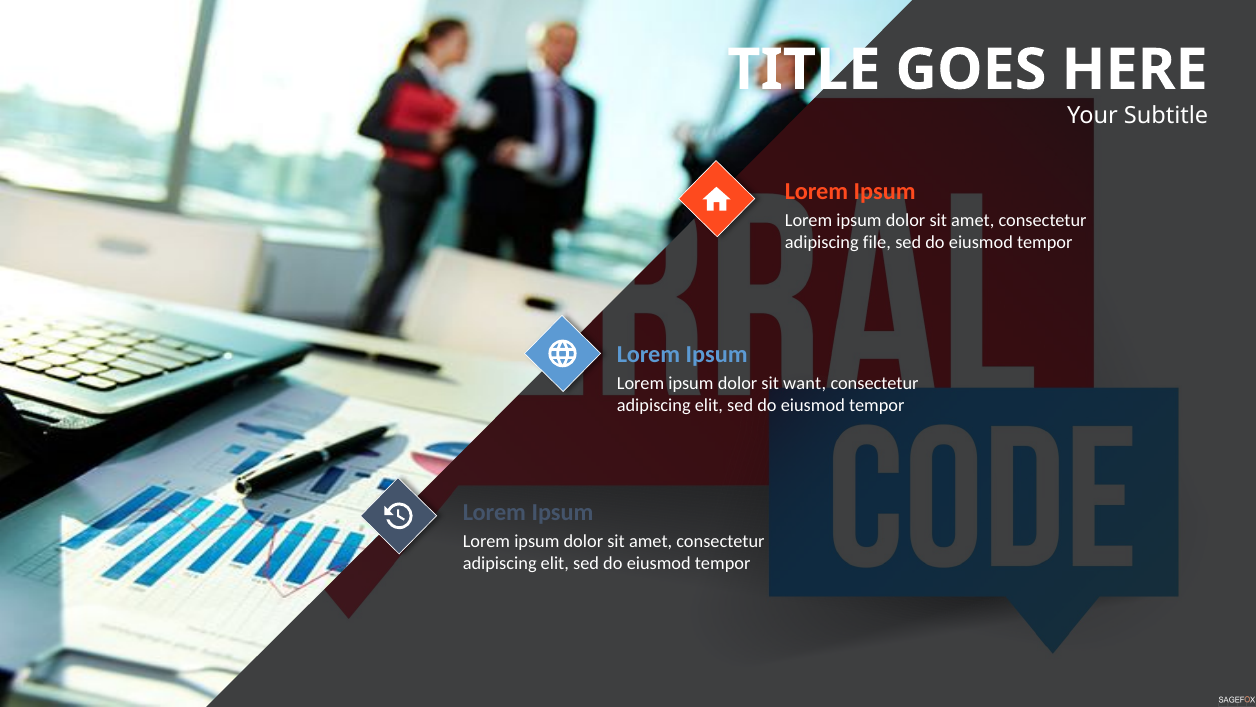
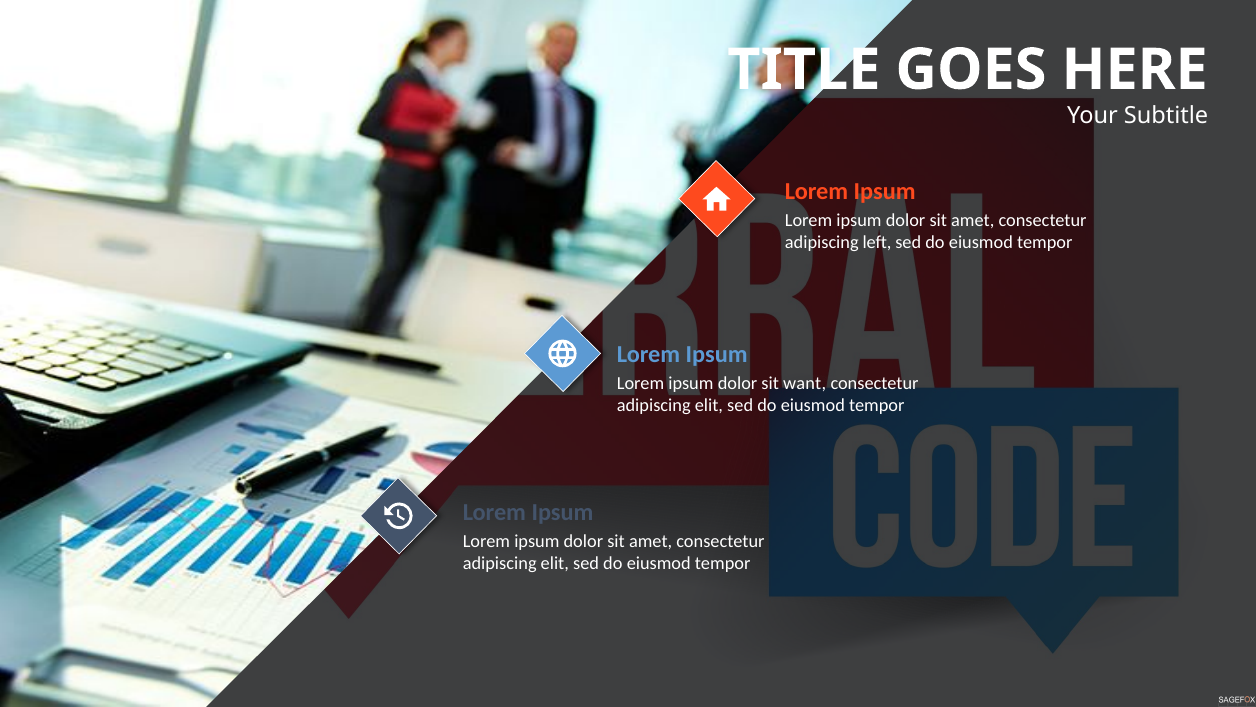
file: file -> left (877, 242)
